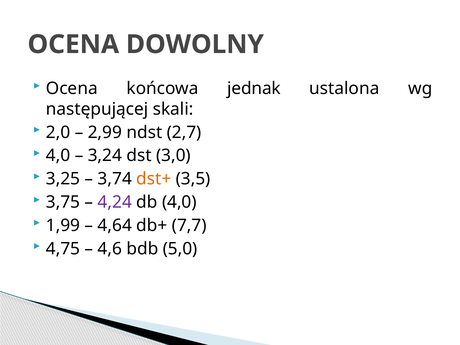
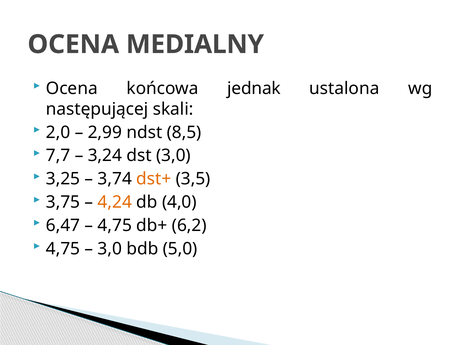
DOWOLNY: DOWOLNY -> MEDIALNY (195, 44)
2,7: 2,7 -> 8,5 (184, 132)
4,0: 4,0 -> 7,7 (58, 156)
4,24 colour: purple -> orange (115, 202)
1,99: 1,99 -> 6,47 (63, 225)
4,64: 4,64 -> 4,75 (115, 225)
7,7: 7,7 -> 6,2 (189, 225)
4,6: 4,6 -> 3,0 (110, 249)
